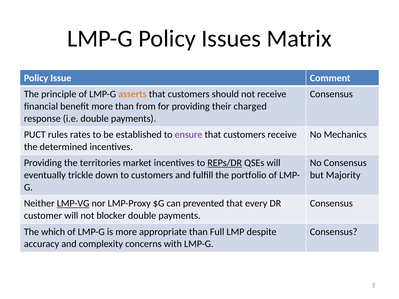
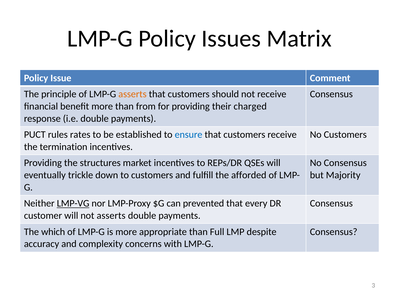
ensure colour: purple -> blue (189, 135)
No Mechanics: Mechanics -> Customers (345, 135)
determined: determined -> termination (64, 147)
territories: territories -> structures (100, 163)
REPs/DR underline: present -> none (225, 163)
portfolio: portfolio -> afforded (249, 175)
not blocker: blocker -> asserts (111, 216)
